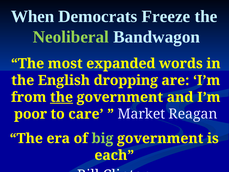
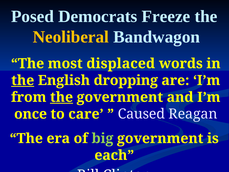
When: When -> Posed (32, 16)
Neoliberal colour: light green -> yellow (71, 37)
expanded: expanded -> displaced (121, 63)
the underline: none -> present (23, 80)
poor: poor -> once (31, 114)
Market: Market -> Caused (141, 114)
